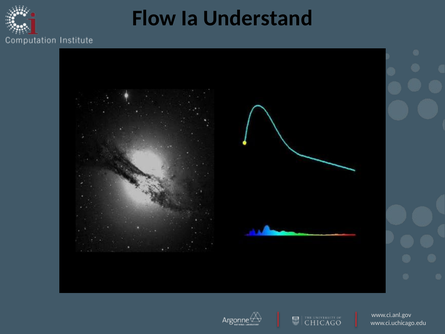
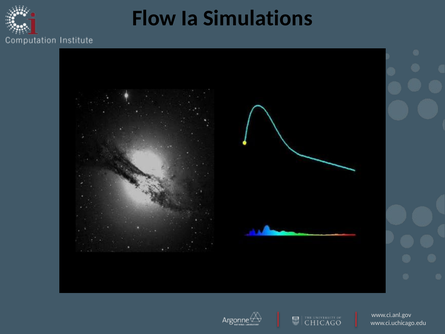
Understand: Understand -> Simulations (258, 18)
